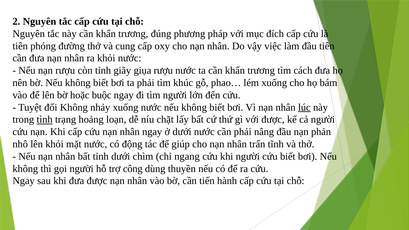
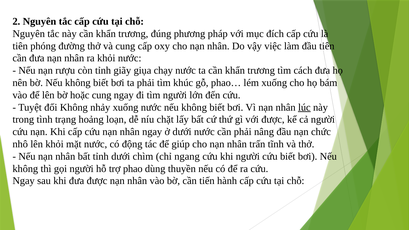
giụa rượu: rượu -> chạy (163, 71)
hoặc buộc: buộc -> cung (102, 95)
tình underline: present -> none (45, 120)
phản: phản -> chức (321, 132)
công: công -> phao (133, 169)
